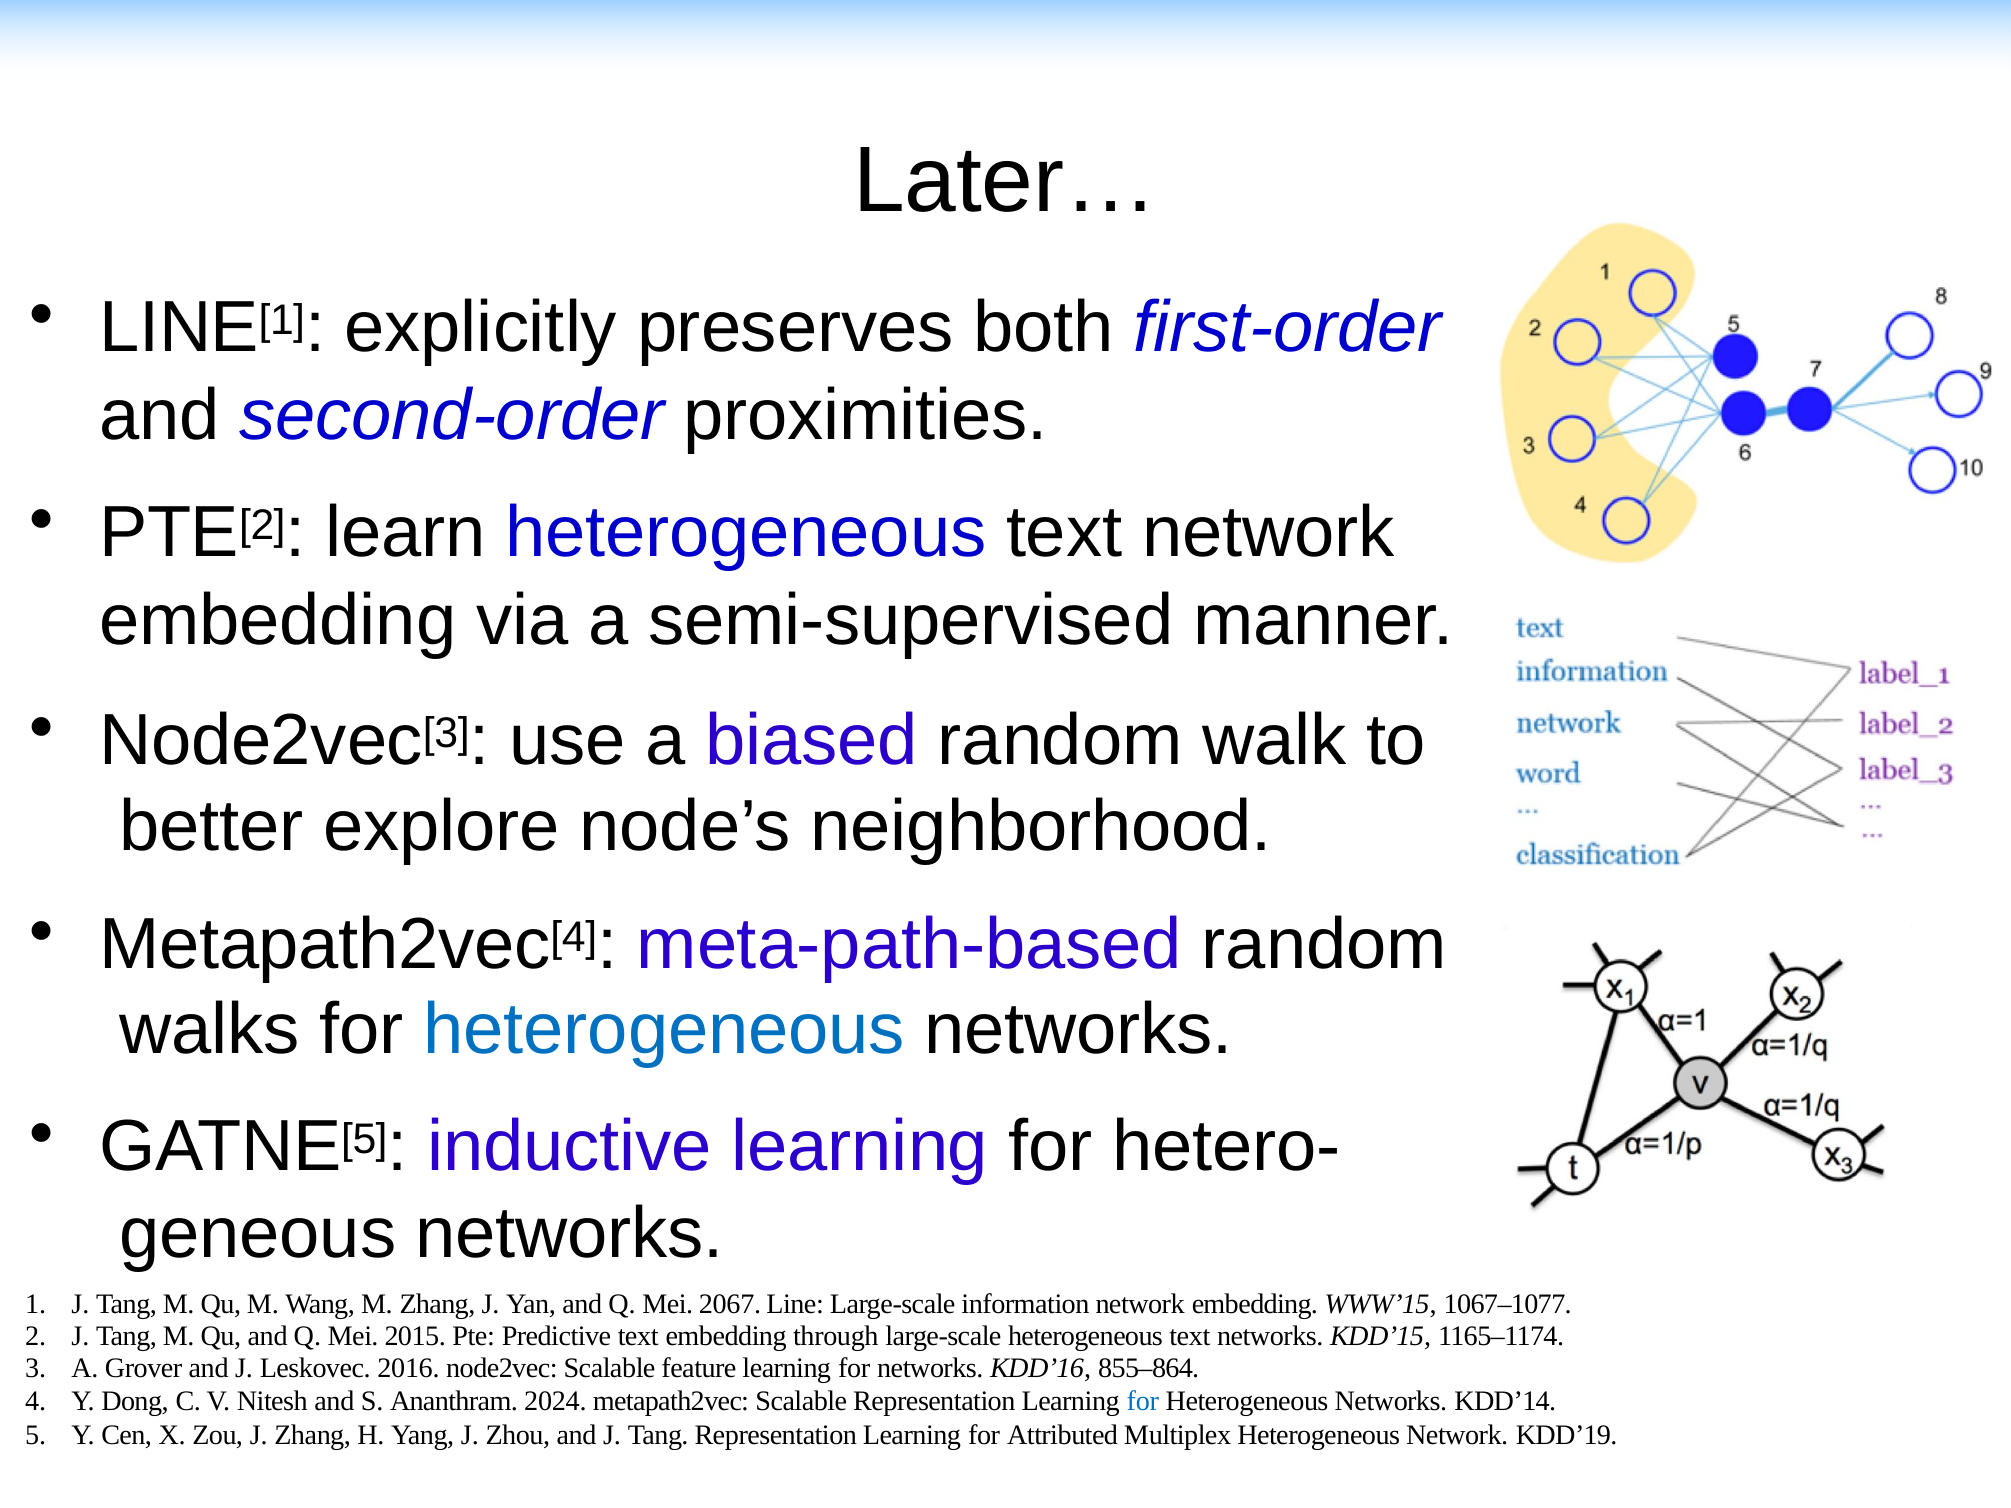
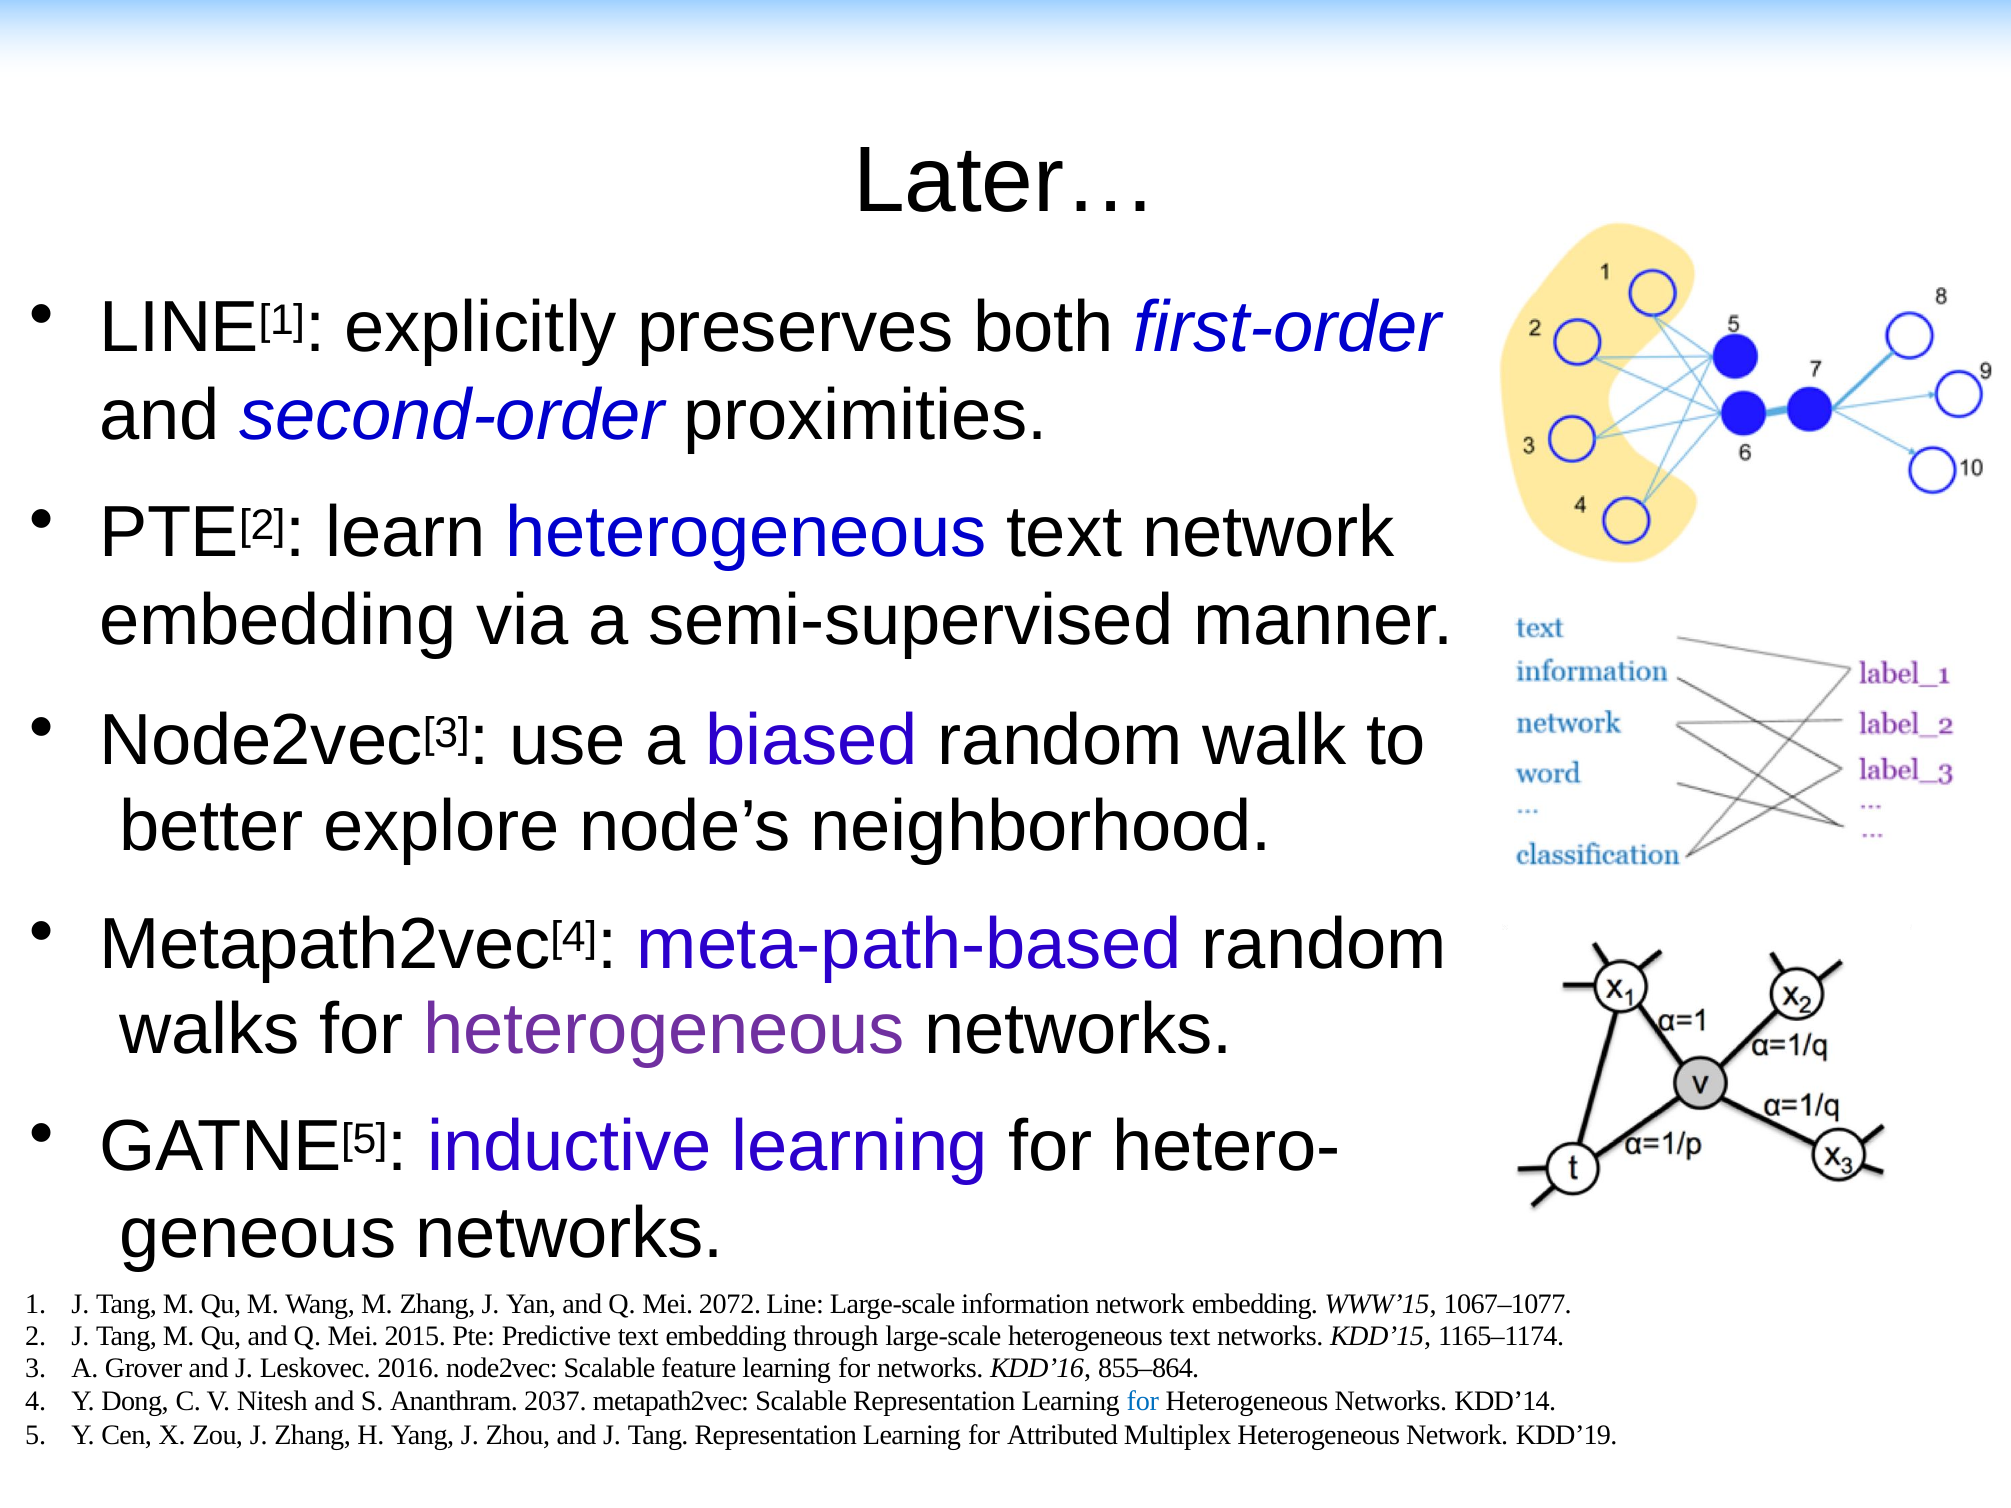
heterogeneous colour: blue -> purple (664, 1030)
2067: 2067 -> 2072 (730, 1304)
2024: 2024 -> 2037 (555, 1402)
